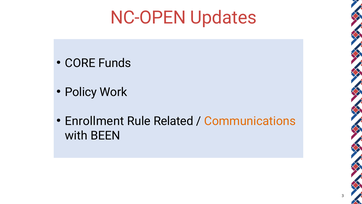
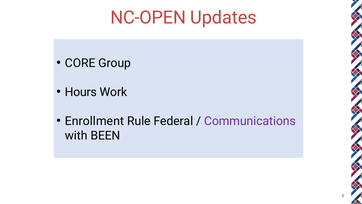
Funds: Funds -> Group (115, 63)
Policy: Policy -> Hours (81, 92)
Related: Related -> Federal (173, 121)
Communications colour: orange -> purple (250, 121)
